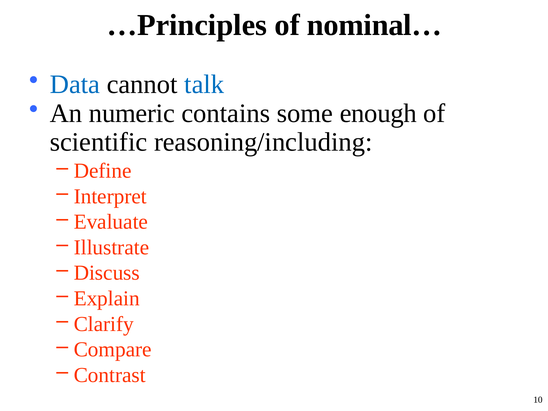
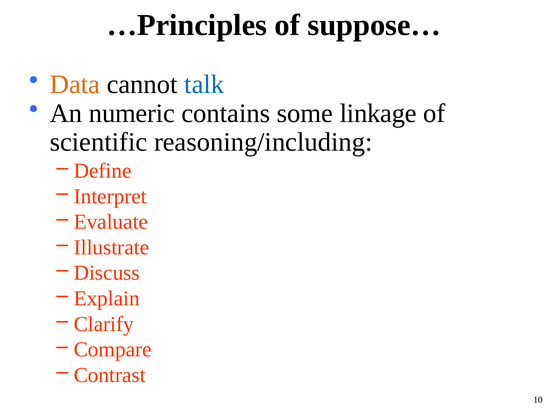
nominal…: nominal… -> suppose… (374, 25)
Data colour: blue -> orange (75, 84)
enough: enough -> linkage (378, 113)
